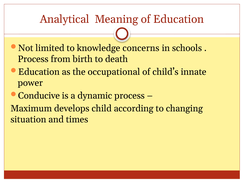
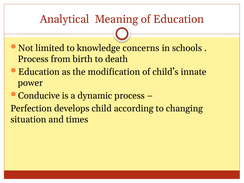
occupational: occupational -> modification (114, 72)
Maximum: Maximum -> Perfection (31, 109)
